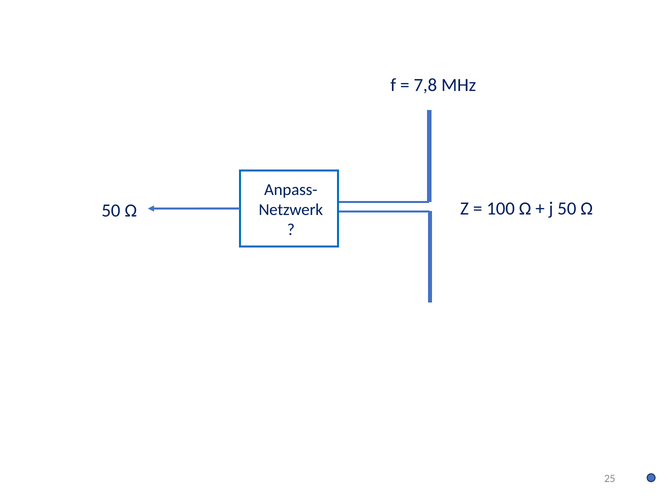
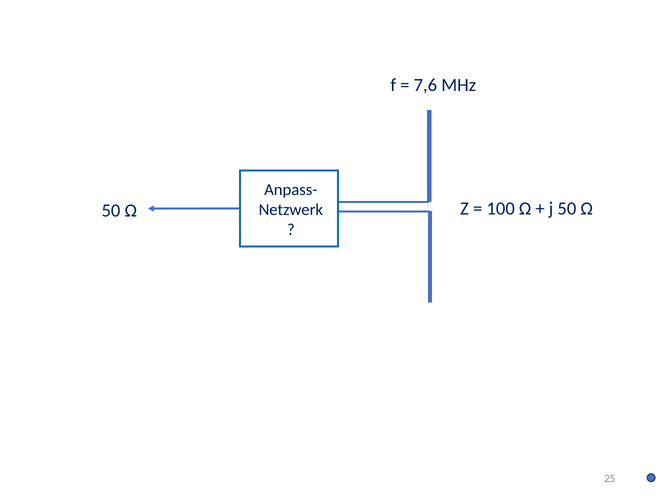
7,8: 7,8 -> 7,6 (425, 85)
